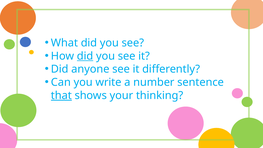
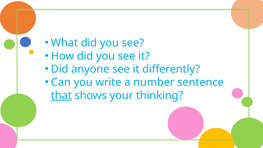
did underline: present -> none (85, 56)
